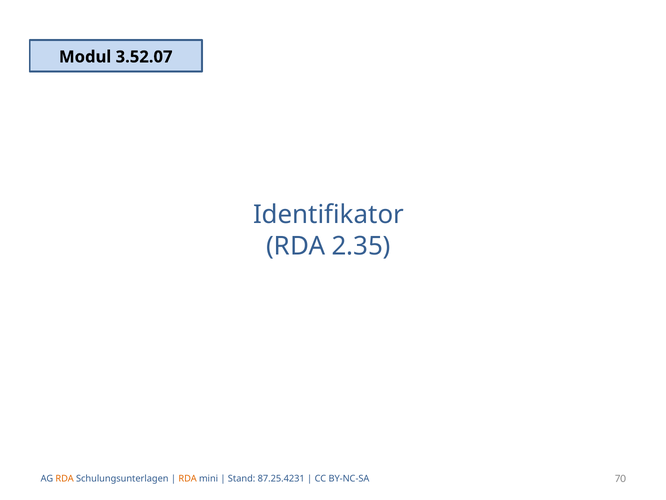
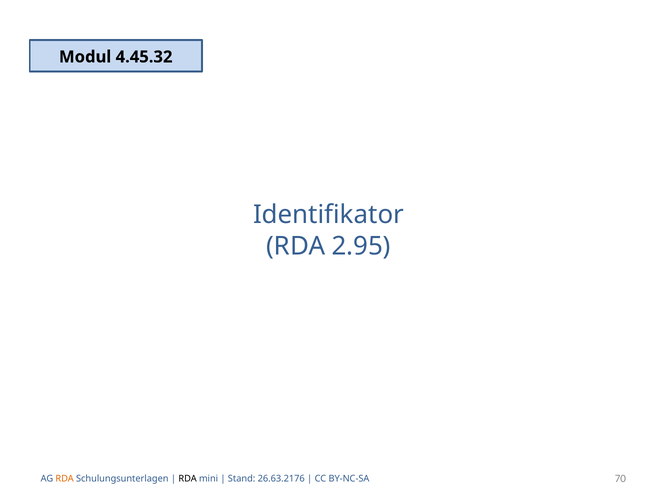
3.52.07: 3.52.07 -> 4.45.32 (144, 57)
2.35: 2.35 -> 2.95 (361, 246)
RDA colour: orange -> black (188, 478)
87.25.4231: 87.25.4231 -> 26.63.2176 (281, 478)
